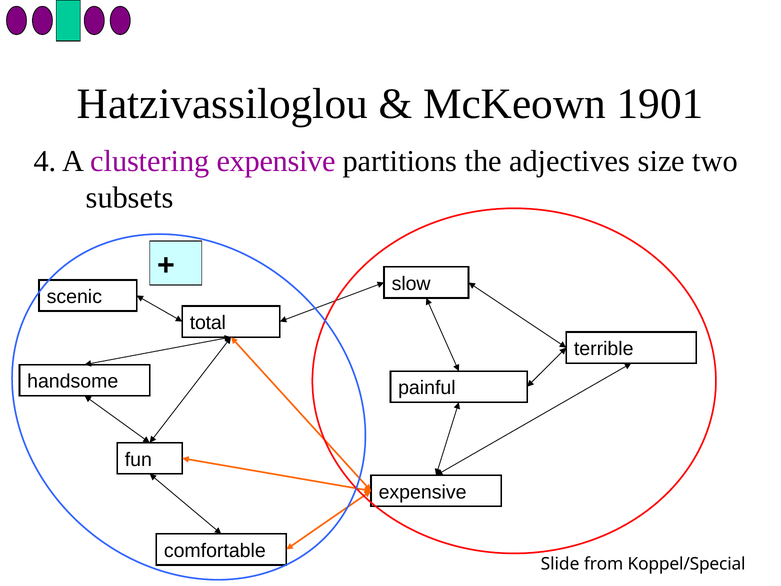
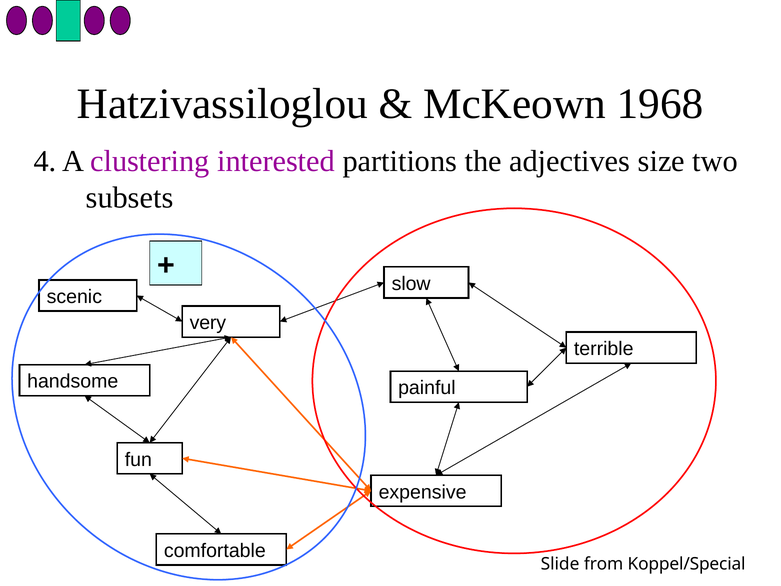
1901: 1901 -> 1968 (660, 104)
clustering expensive: expensive -> interested (276, 161)
total: total -> very (208, 323)
